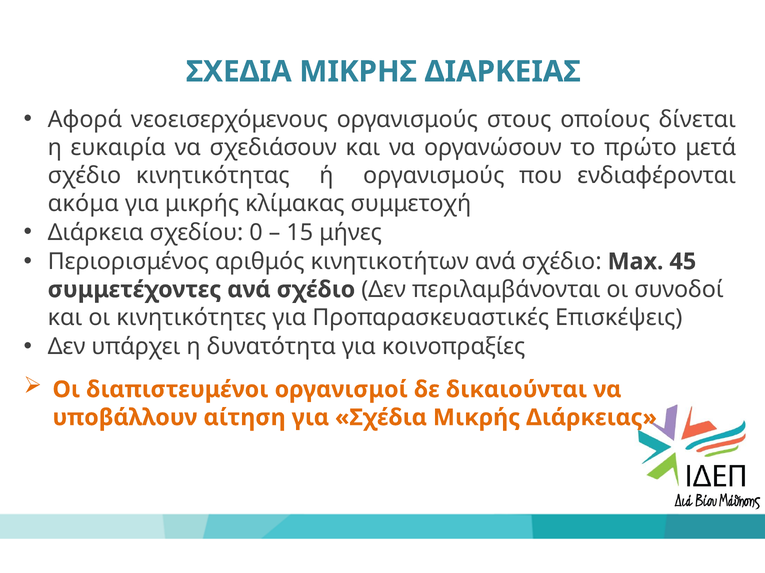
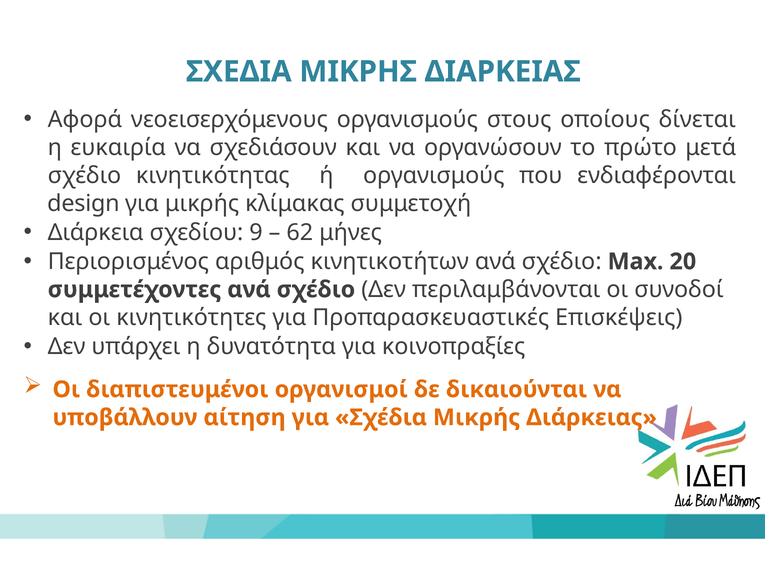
ακόμα: ακόμα -> design (83, 204)
0: 0 -> 9 (256, 233)
15: 15 -> 62 (300, 233)
45: 45 -> 20 (683, 262)
